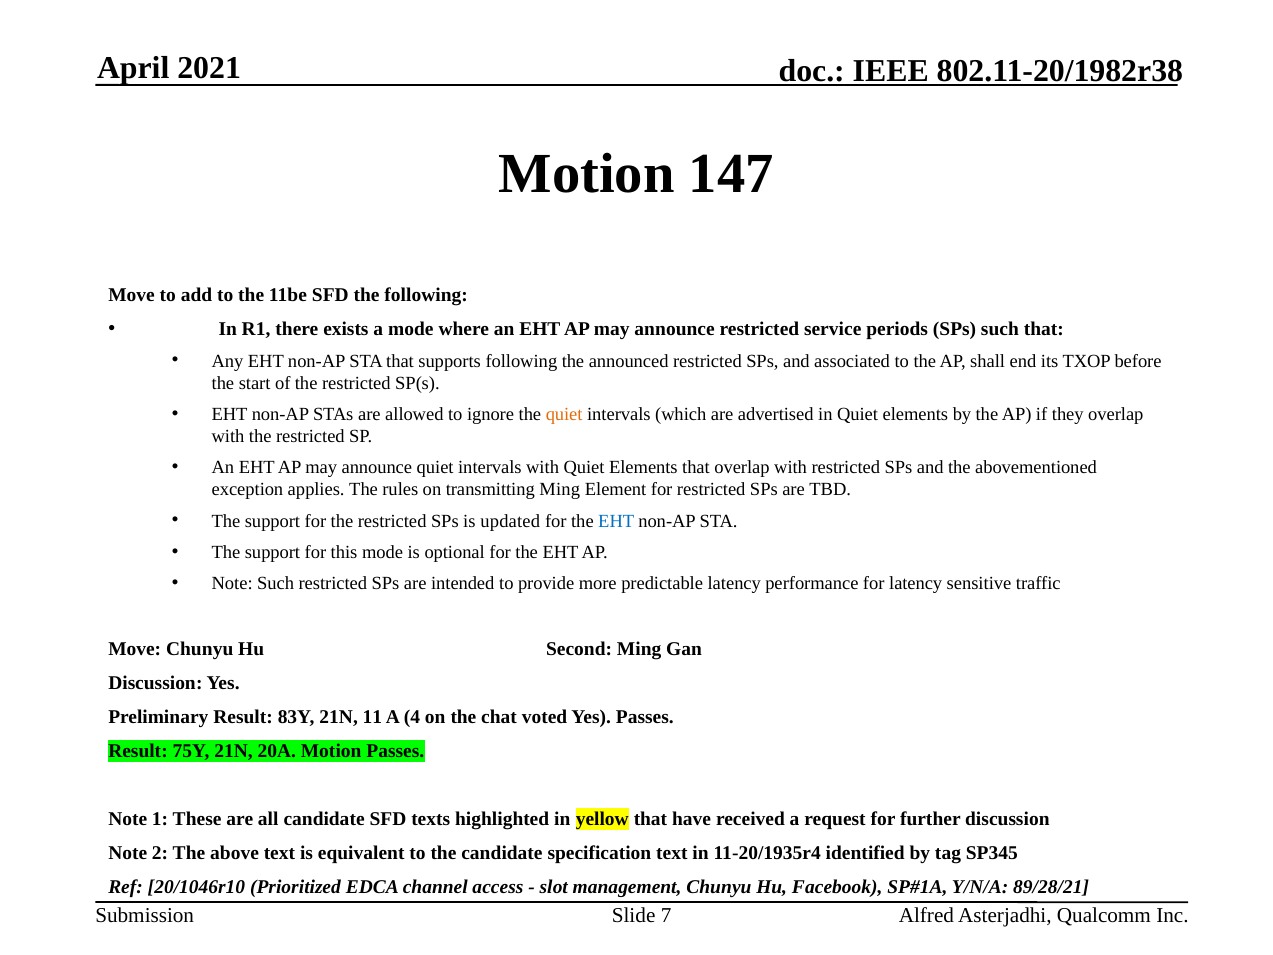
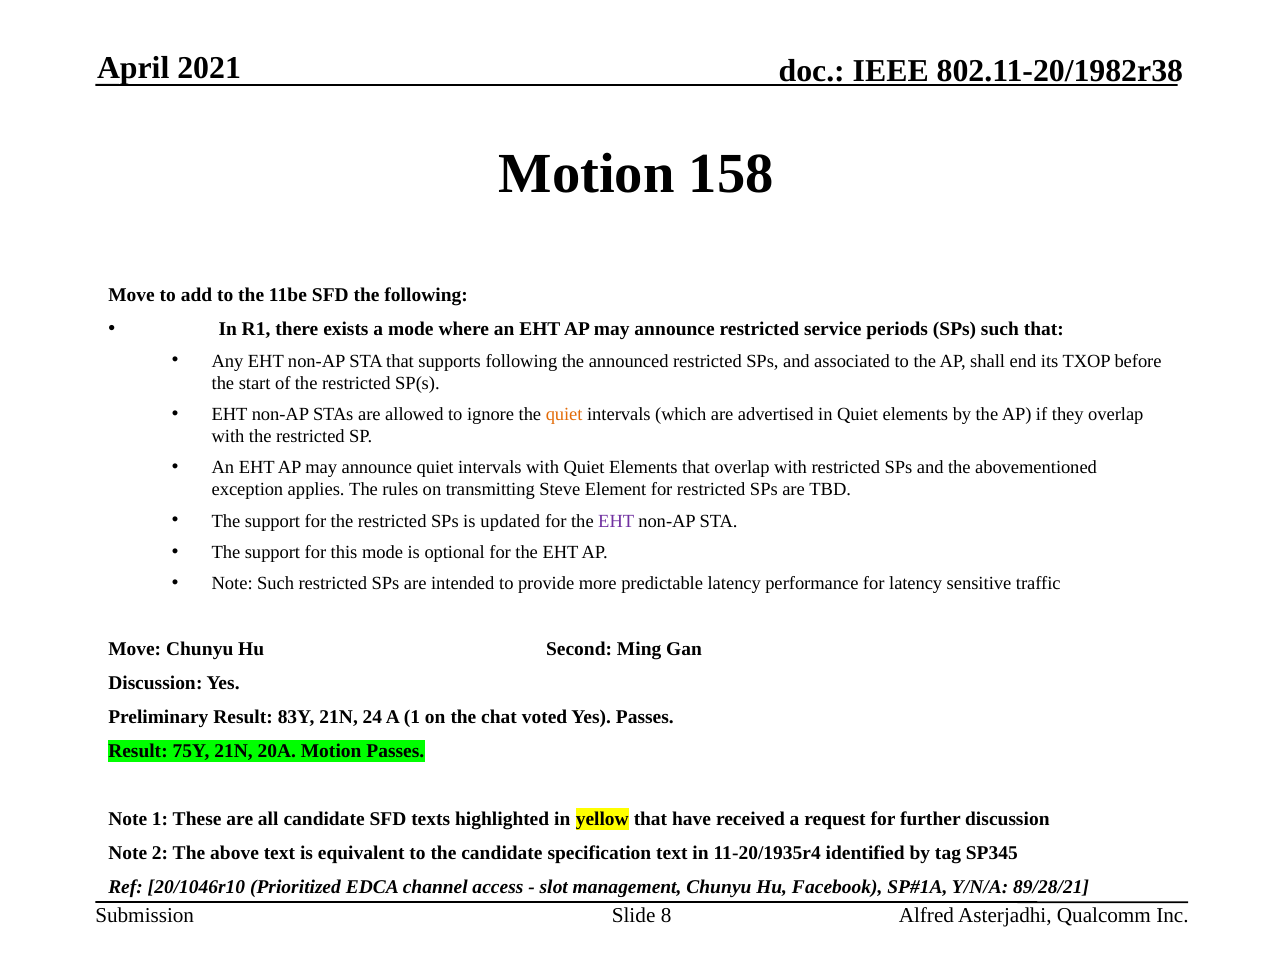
147: 147 -> 158 (731, 174)
transmitting Ming: Ming -> Steve (560, 490)
EHT colour: blue -> purple (616, 521)
11: 11 -> 24 (372, 717)
A 4: 4 -> 1 (412, 717)
7: 7 -> 8 (666, 916)
